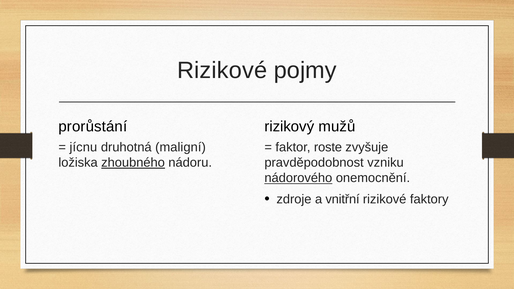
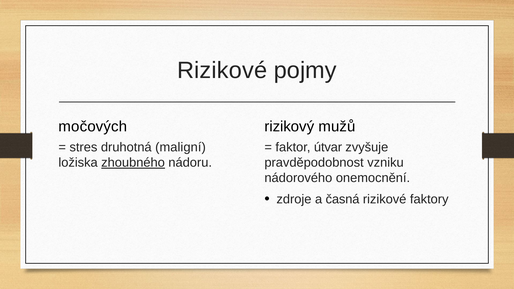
prorůstání: prorůstání -> močových (93, 126)
jícnu: jícnu -> stres (83, 147)
roste: roste -> útvar (328, 147)
nádorového underline: present -> none (298, 178)
vnitřní: vnitřní -> časná (343, 199)
